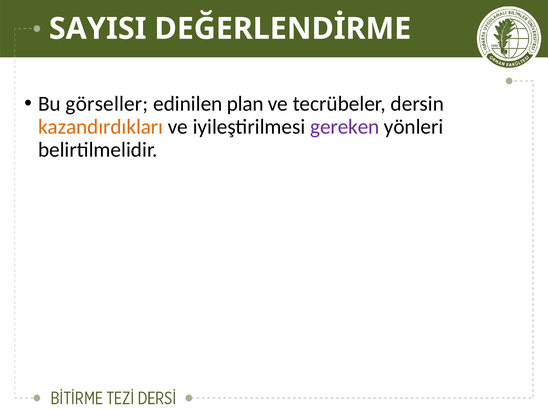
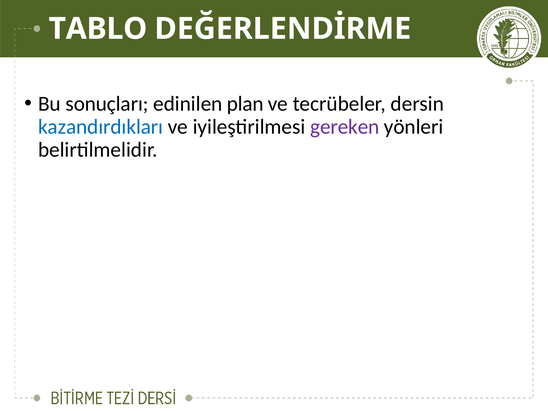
SAYISI: SAYISI -> TABLO (98, 29)
görseller: görseller -> sonuçları (107, 104)
kazandırdıkları colour: orange -> blue (101, 127)
